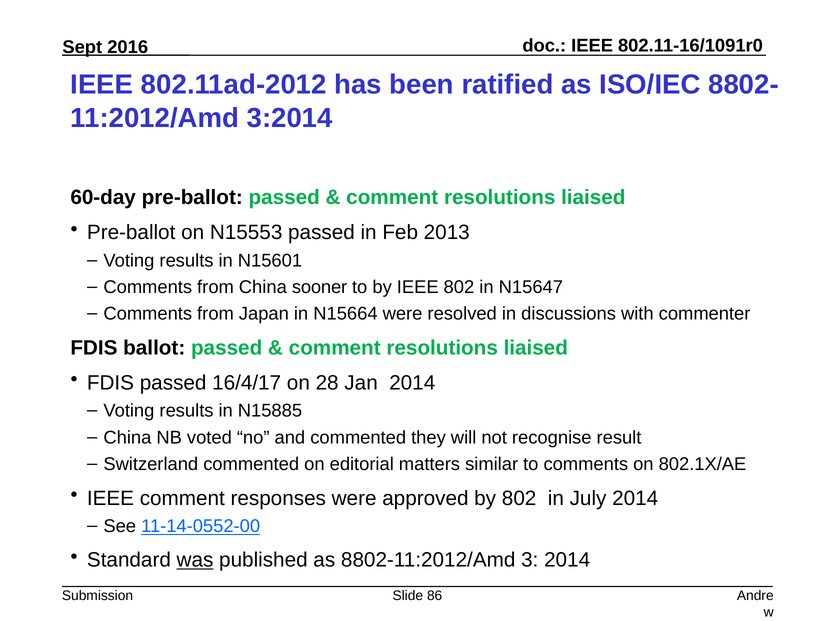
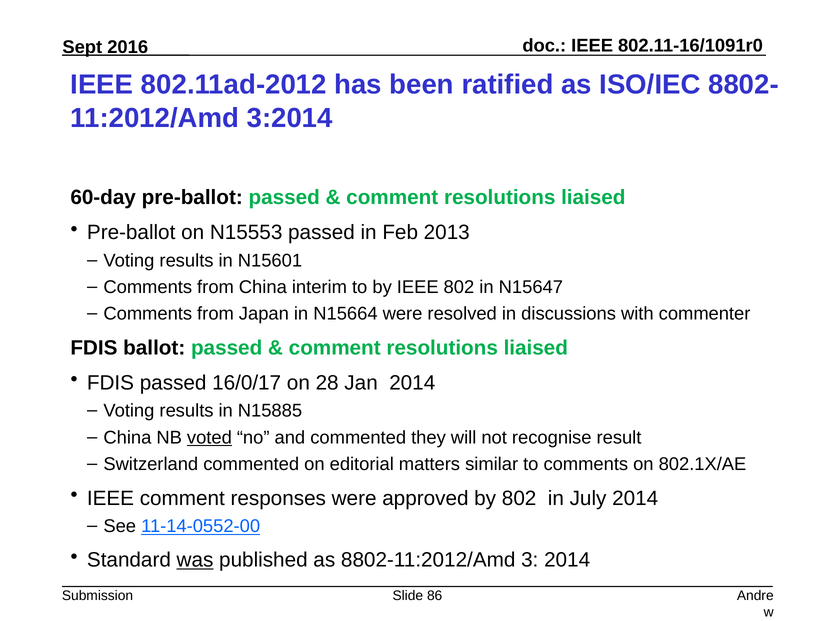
sooner: sooner -> interim (319, 287)
16/4/17: 16/4/17 -> 16/0/17 (247, 383)
voted underline: none -> present (209, 438)
